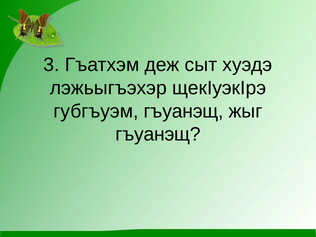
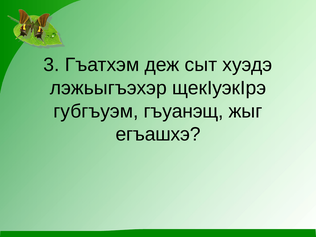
гъуанэщ: гъуанэщ -> егъашхэ (158, 134)
